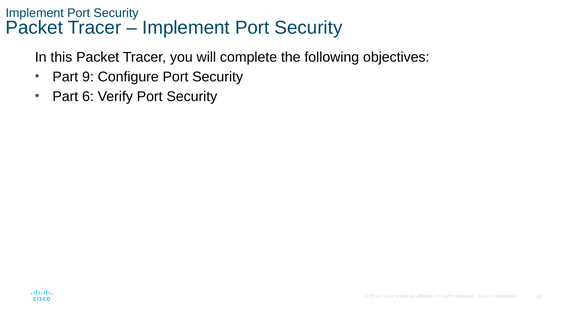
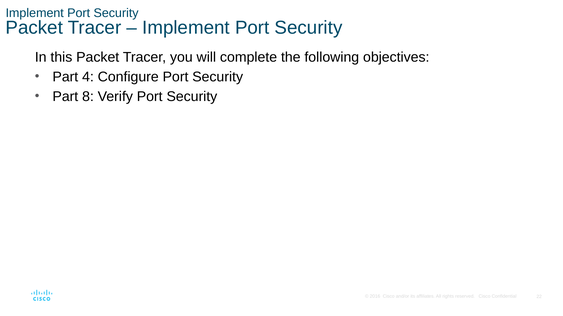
9: 9 -> 4 (88, 77)
6: 6 -> 8 (88, 97)
